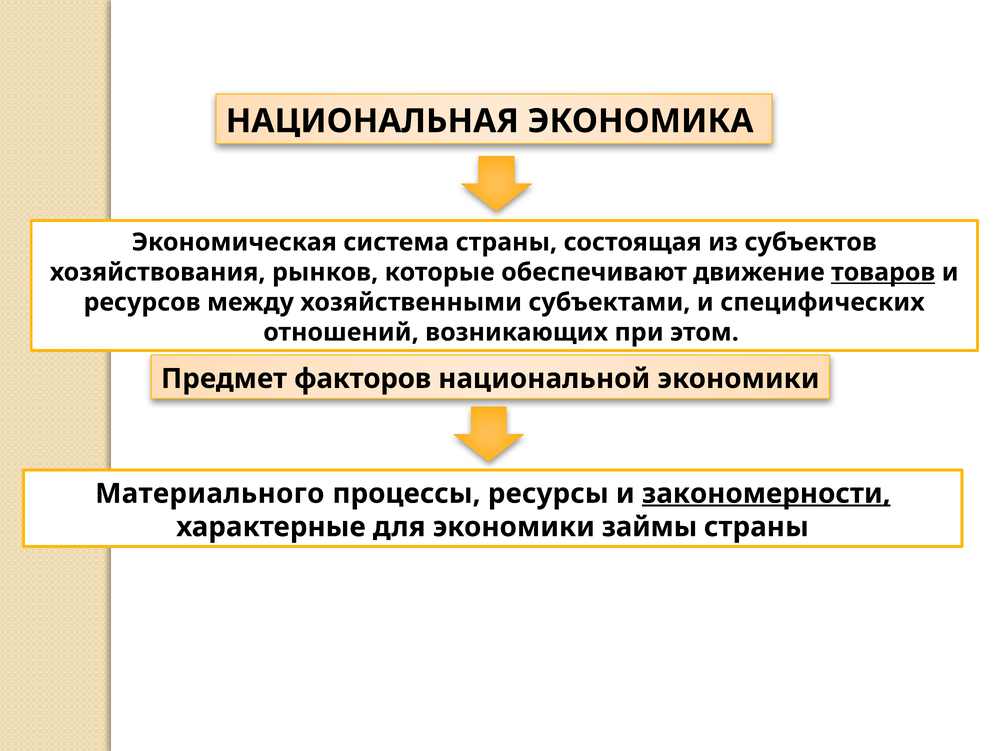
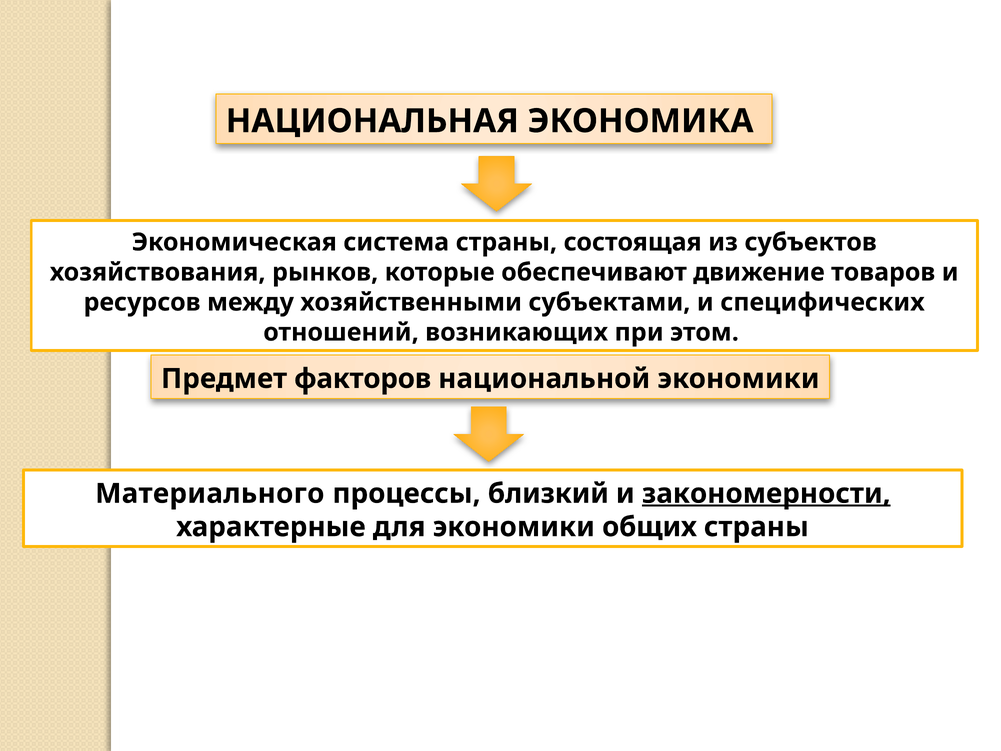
товаров underline: present -> none (883, 272)
ресурсы: ресурсы -> близкий (548, 493)
займы: займы -> общих (649, 527)
